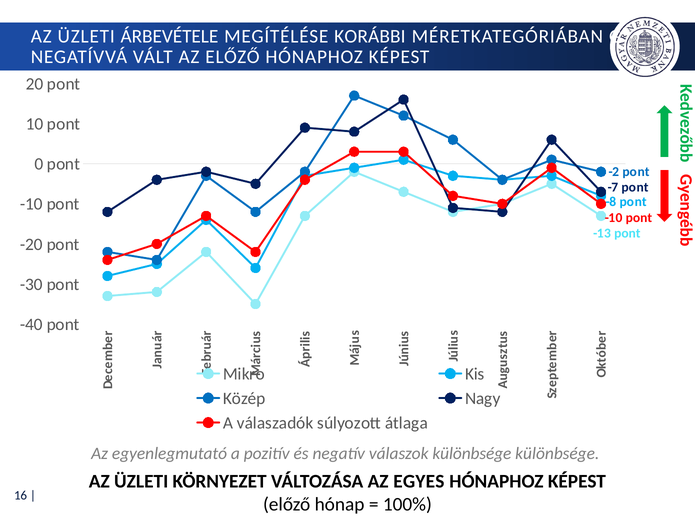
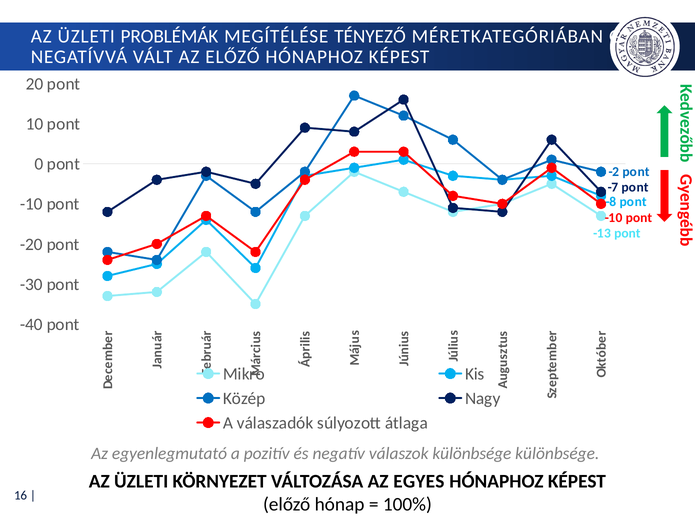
ÁRBEVÉTELE: ÁRBEVÉTELE -> PROBLÉMÁK (169, 36)
KORÁBBI: KORÁBBI -> TÉNYEZŐ (370, 36)
